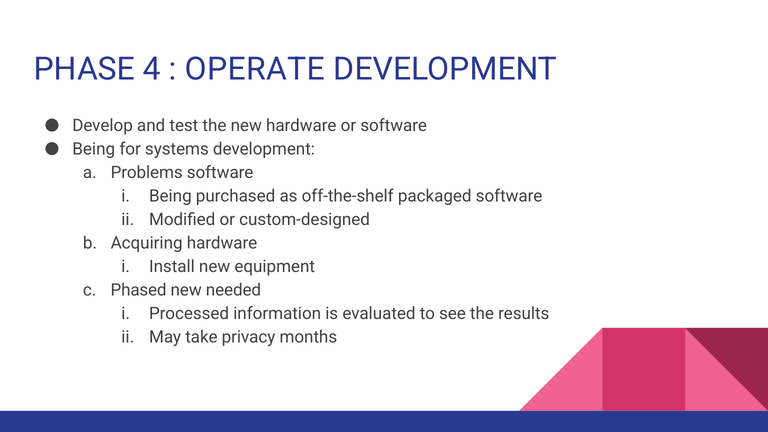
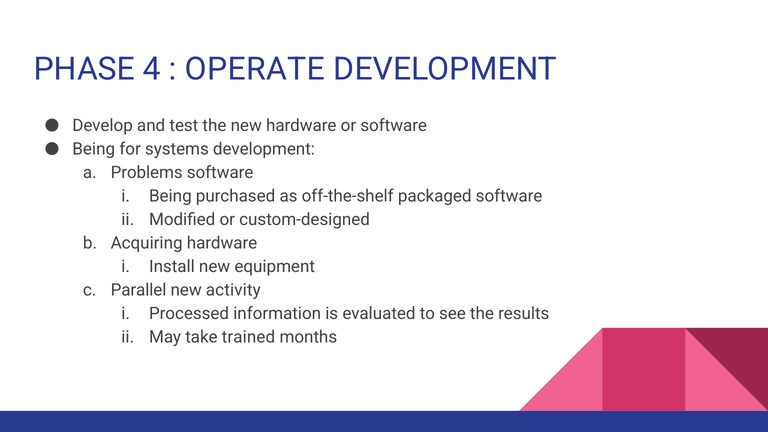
Phased: Phased -> Parallel (139, 290)
needed: needed -> activity (233, 290)
privacy: privacy -> trained (248, 337)
